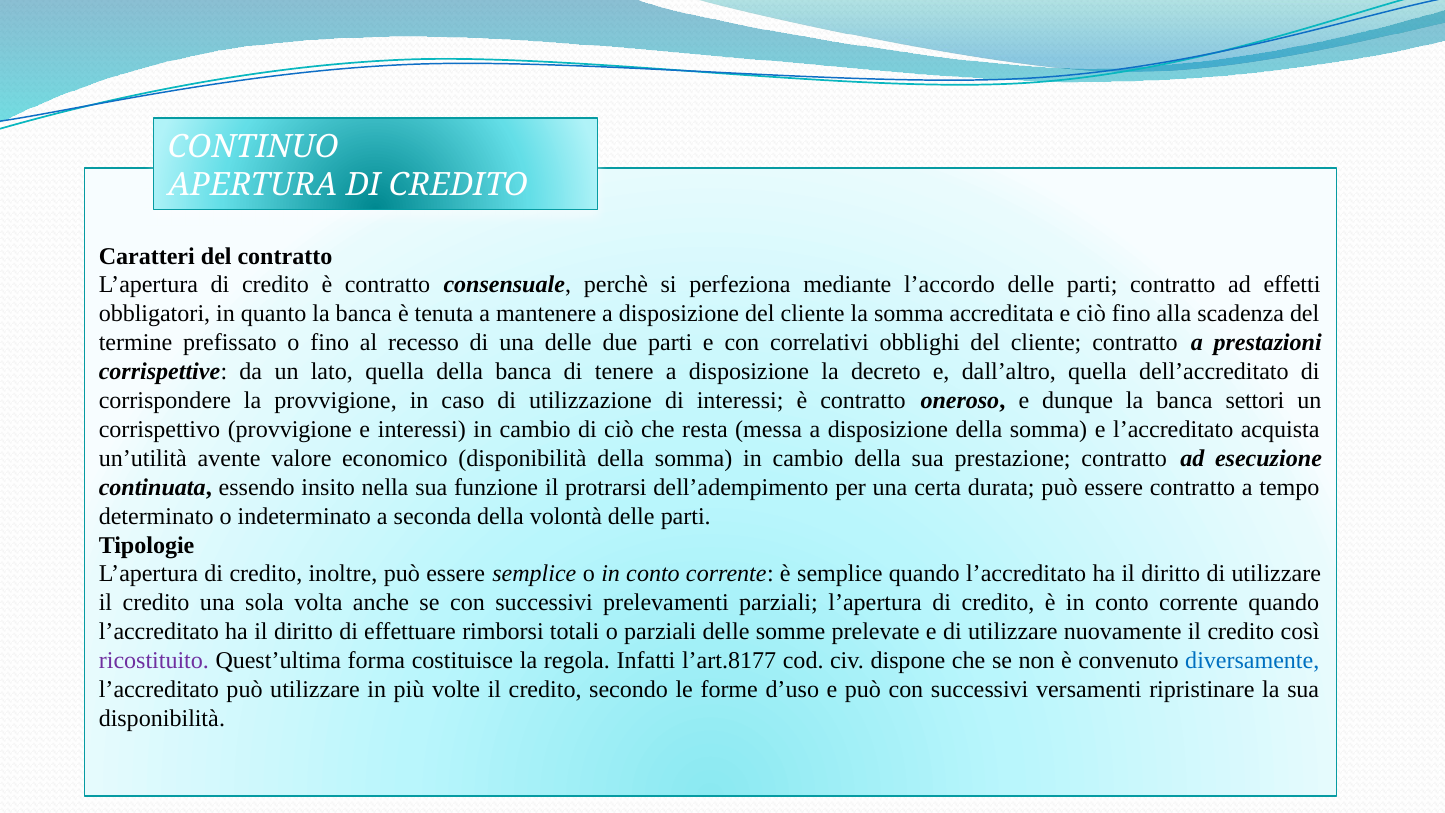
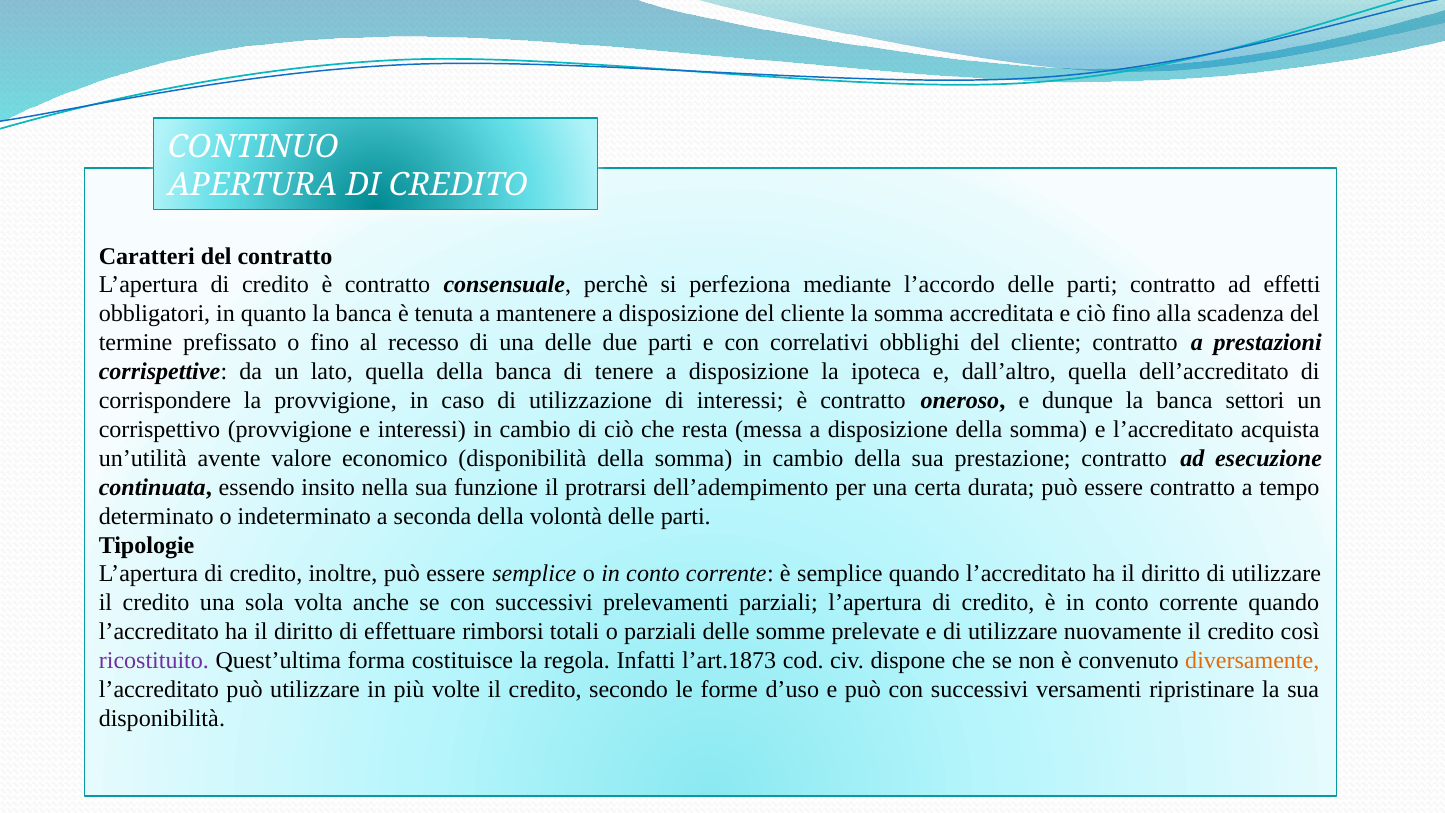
decreto: decreto -> ipoteca (886, 372)
l’art.8177: l’art.8177 -> l’art.1873 (729, 661)
diversamente colour: blue -> orange (1252, 661)
